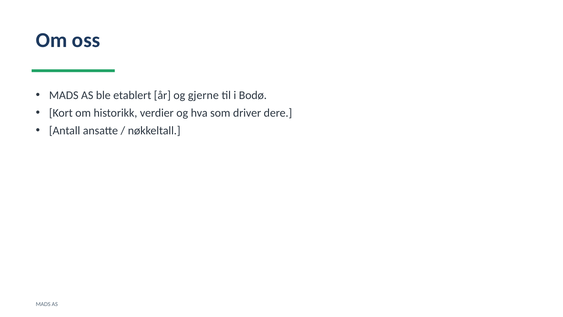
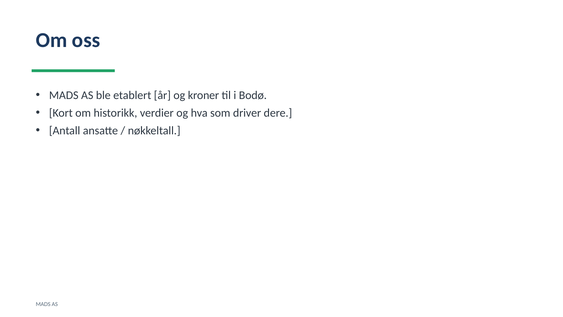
gjerne: gjerne -> kroner (203, 95)
